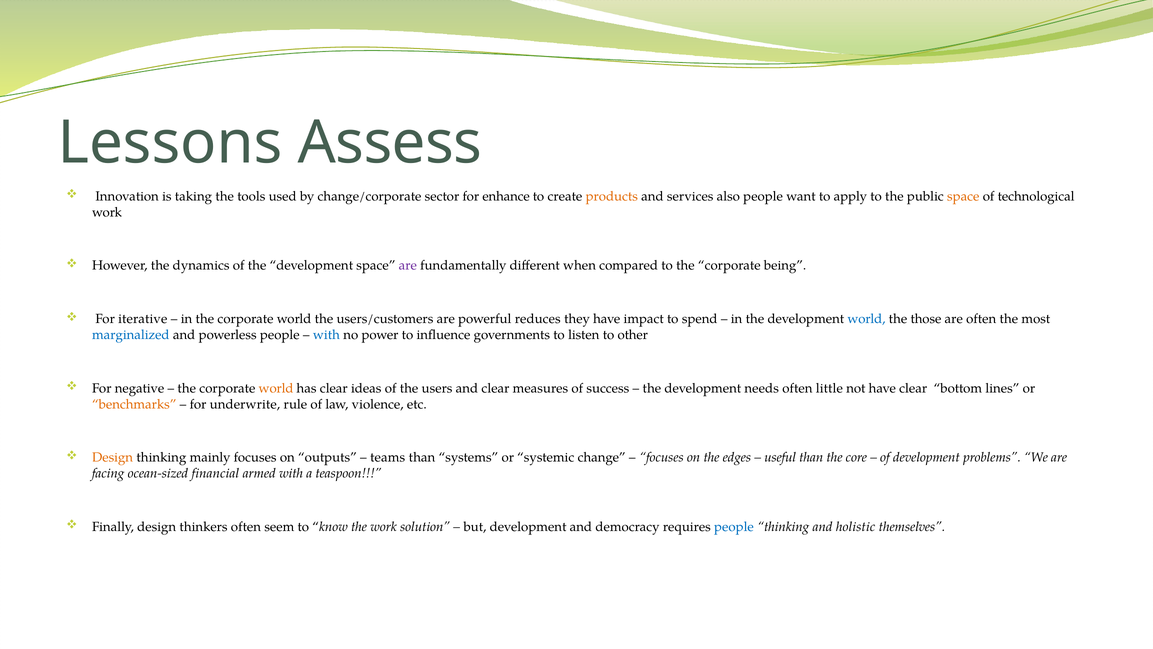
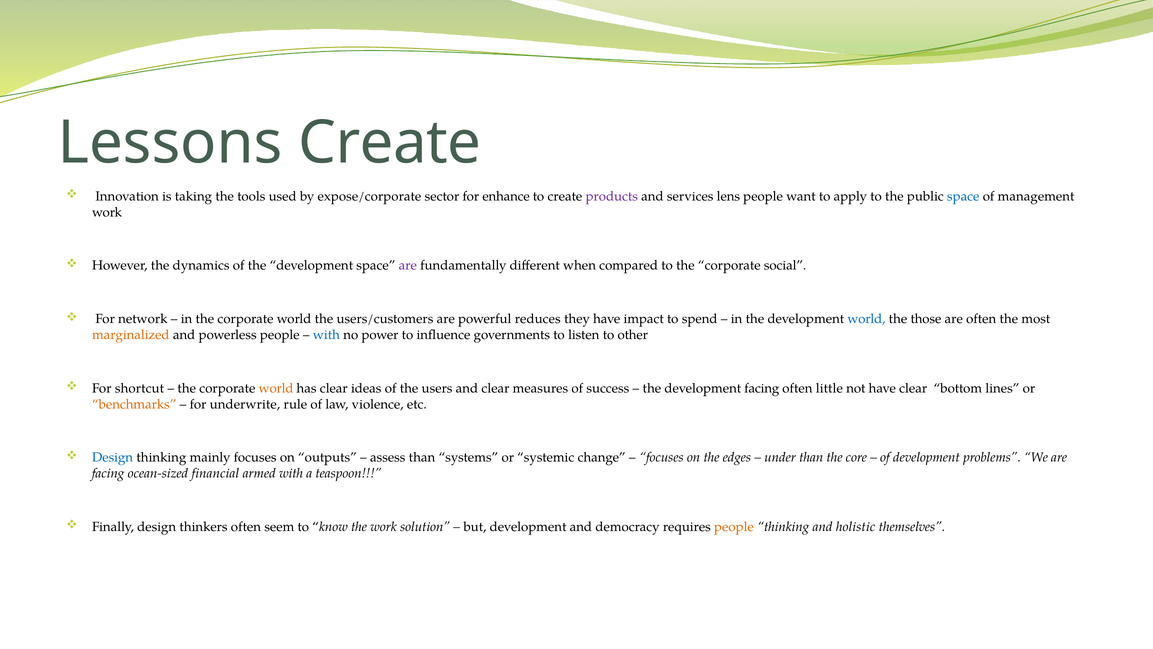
Lessons Assess: Assess -> Create (390, 143)
change/corporate: change/corporate -> expose/corporate (369, 196)
products colour: orange -> purple (612, 196)
also: also -> lens (728, 196)
space colour: orange -> blue (963, 196)
technological: technological -> management (1036, 196)
being: being -> social (785, 265)
iterative: iterative -> network (143, 319)
marginalized colour: blue -> orange (131, 335)
negative: negative -> shortcut (139, 388)
development needs: needs -> facing (762, 388)
Design colour: orange -> blue (113, 457)
teams: teams -> assess (388, 457)
useful: useful -> under (780, 457)
people colour: blue -> orange (734, 527)
